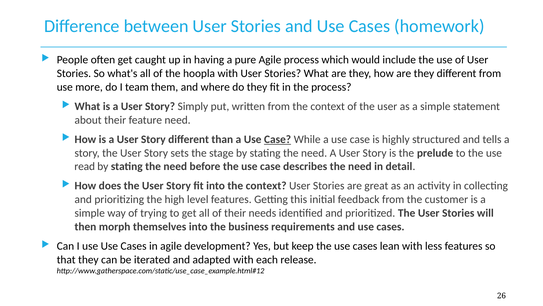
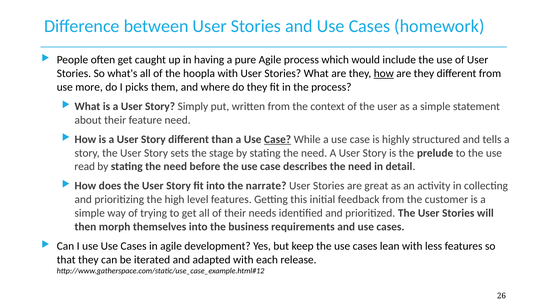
how underline: none -> present (384, 73)
team: team -> picks (137, 87)
into the context: context -> narrate (266, 186)
